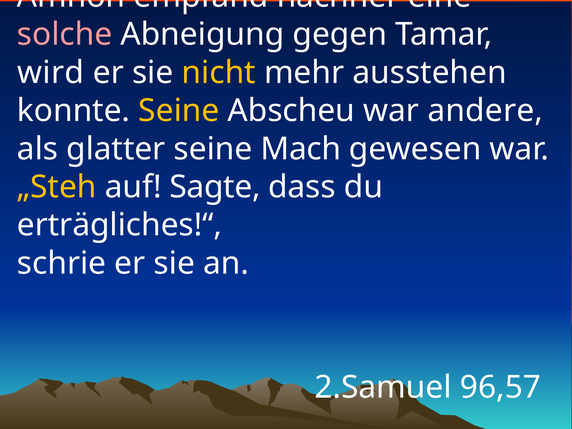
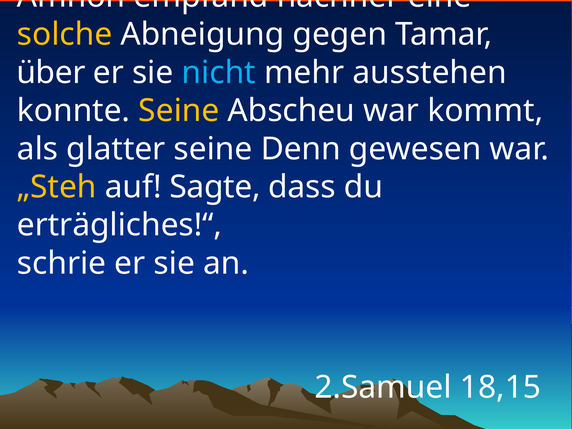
solche colour: pink -> yellow (65, 35)
wird: wird -> über (51, 73)
nicht colour: yellow -> light blue (219, 73)
andere: andere -> kommt (485, 111)
Mach: Mach -> Denn (301, 149)
96,57: 96,57 -> 18,15 (500, 387)
